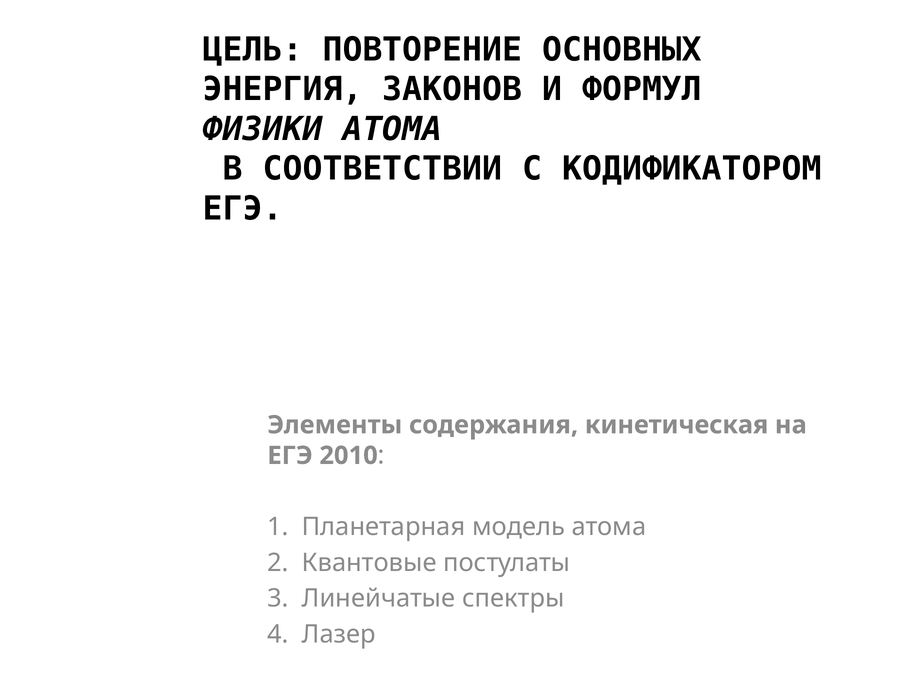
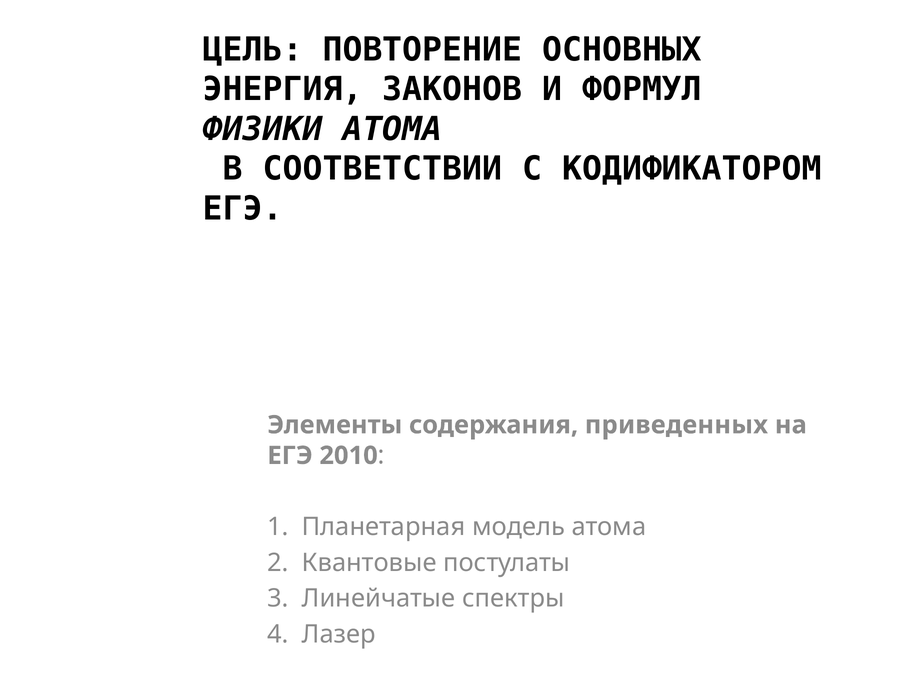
кинетическая: кинетическая -> приведенных (676, 425)
